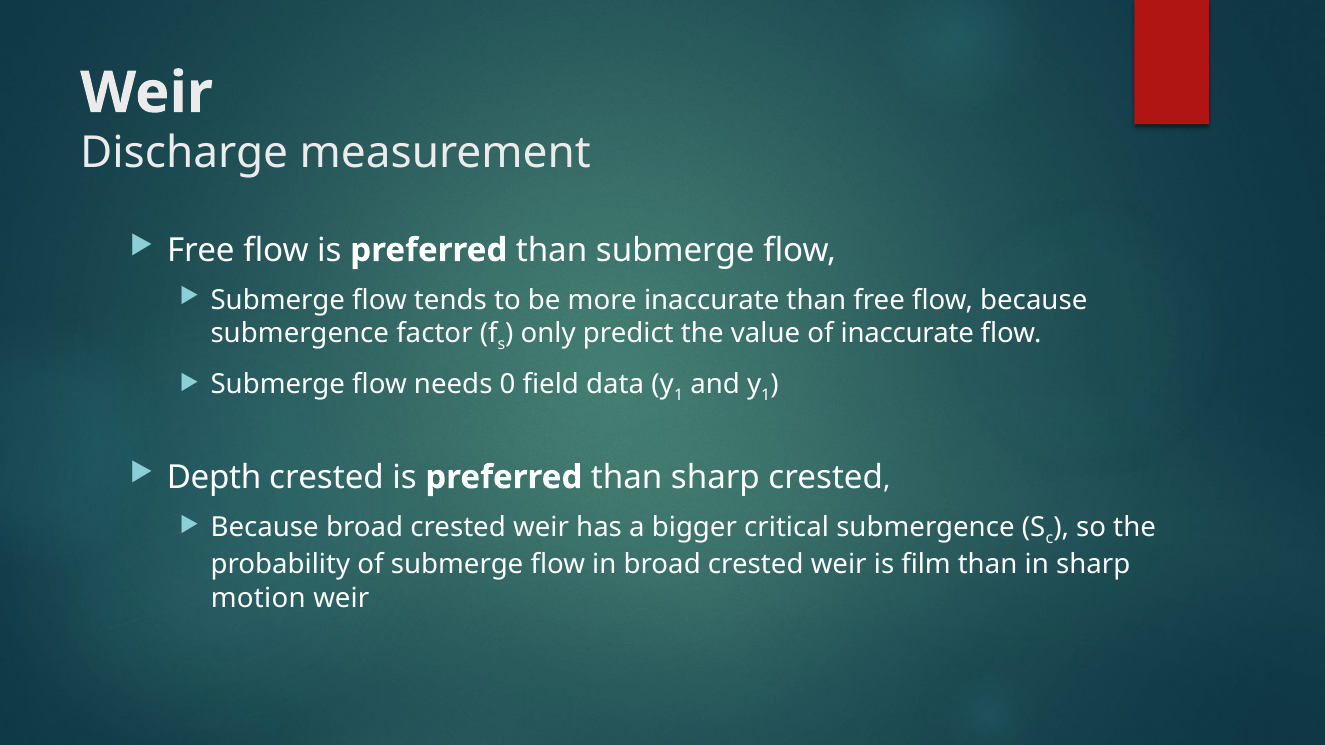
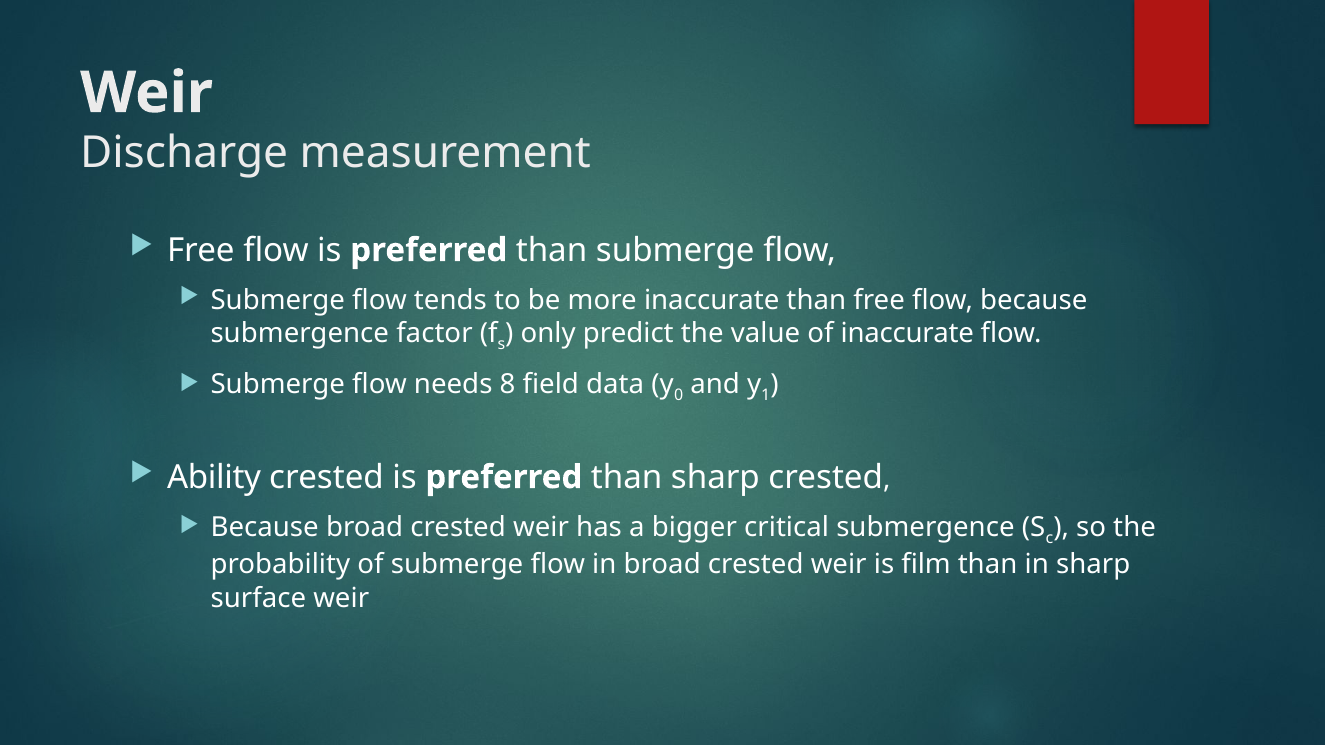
0: 0 -> 8 (508, 385)
1: 1 -> 0 (679, 396)
Depth: Depth -> Ability (214, 477)
motion: motion -> surface (258, 598)
